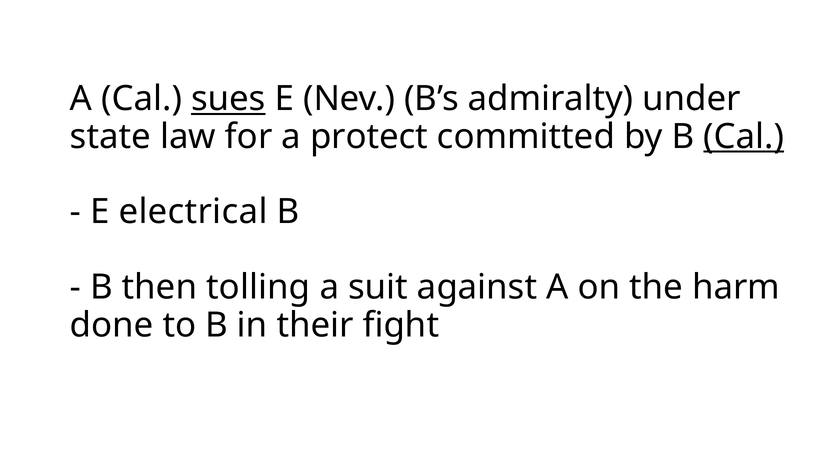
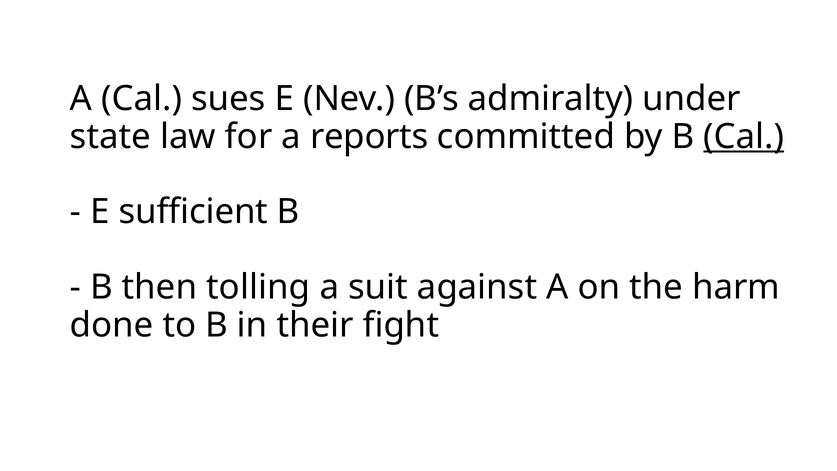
sues underline: present -> none (228, 99)
protect: protect -> reports (369, 137)
electrical: electrical -> sufficient (193, 212)
